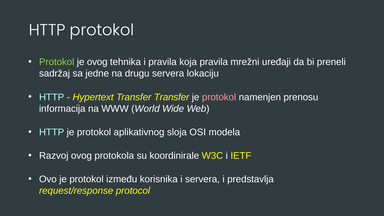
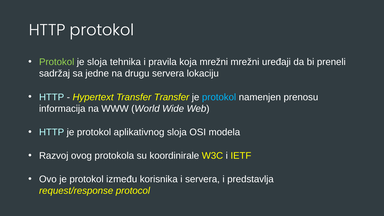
je ovog: ovog -> sloja (97, 62)
koja pravila: pravila -> mrežni (214, 62)
protokol colour: pink -> light blue (219, 97)
